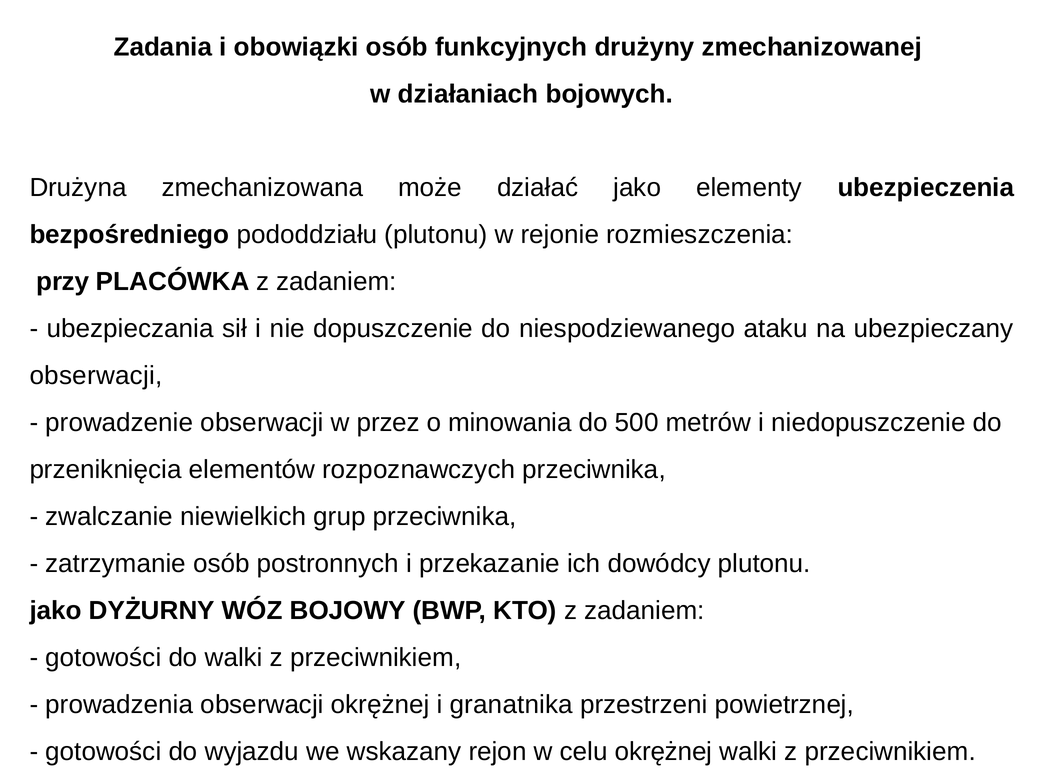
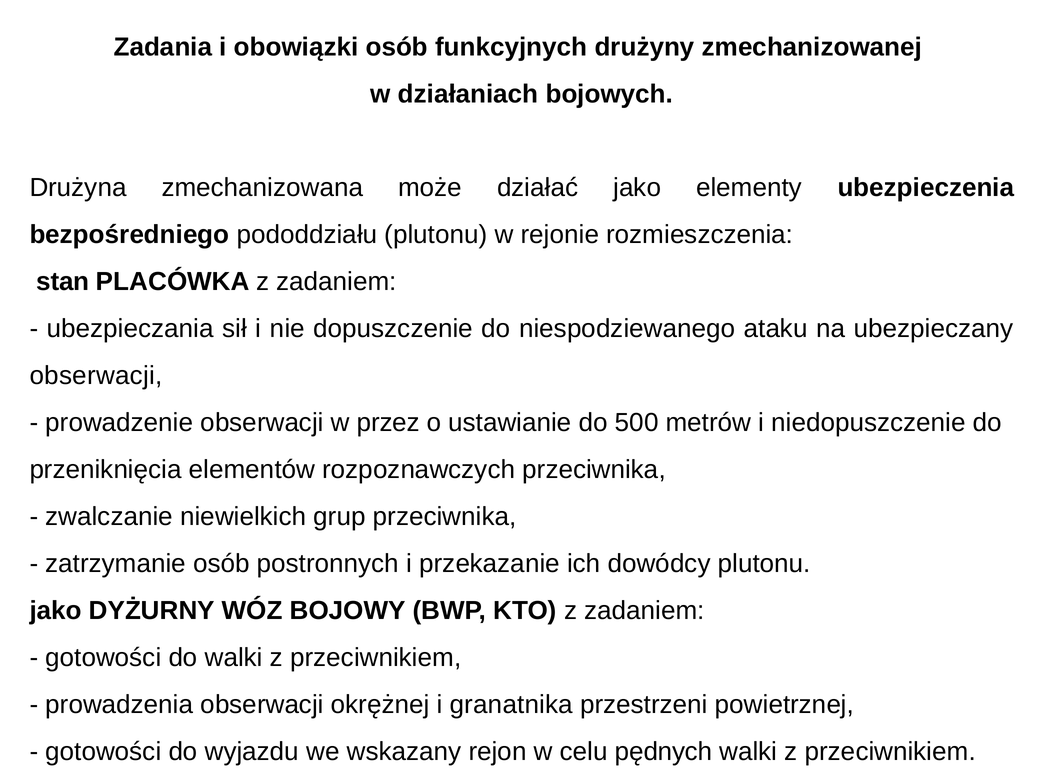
przy: przy -> stan (63, 282)
minowania: minowania -> ustawianie (510, 423)
celu okrężnej: okrężnej -> pędnych (664, 752)
